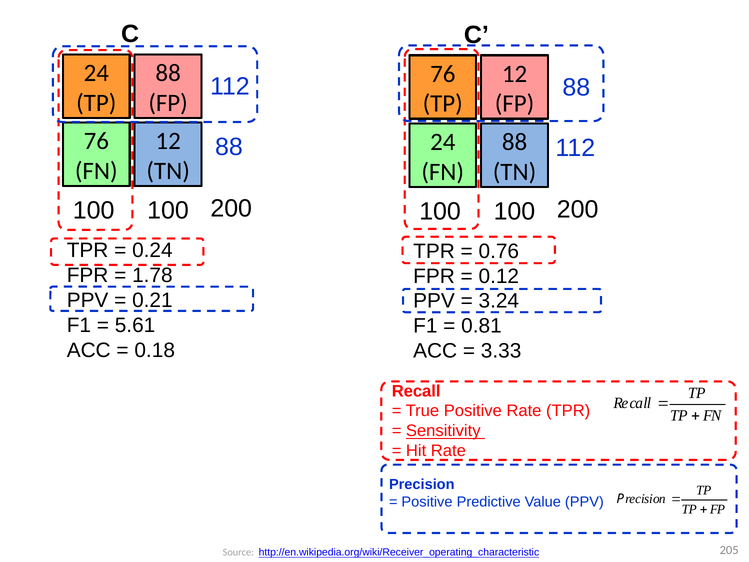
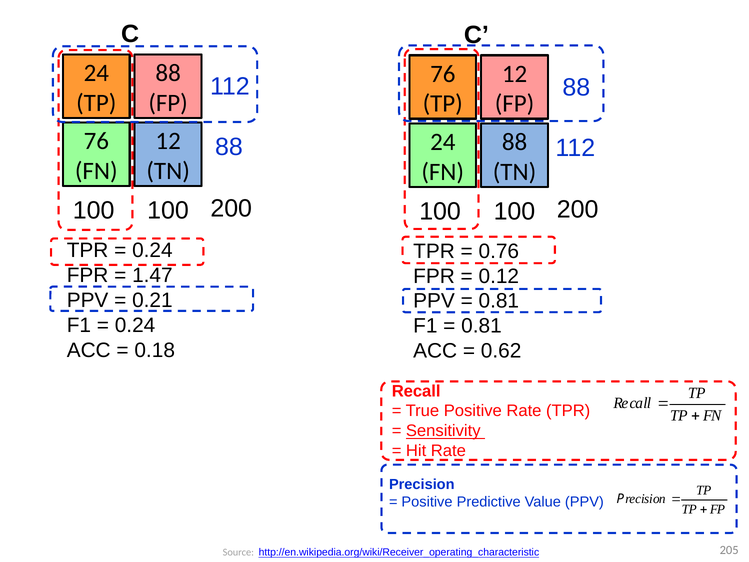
1.78: 1.78 -> 1.47 (152, 275)
3.24: 3.24 -> 0.81 (499, 301)
5.61: 5.61 -> 0.24 (135, 325)
3.33: 3.33 -> 0.62 (501, 351)
